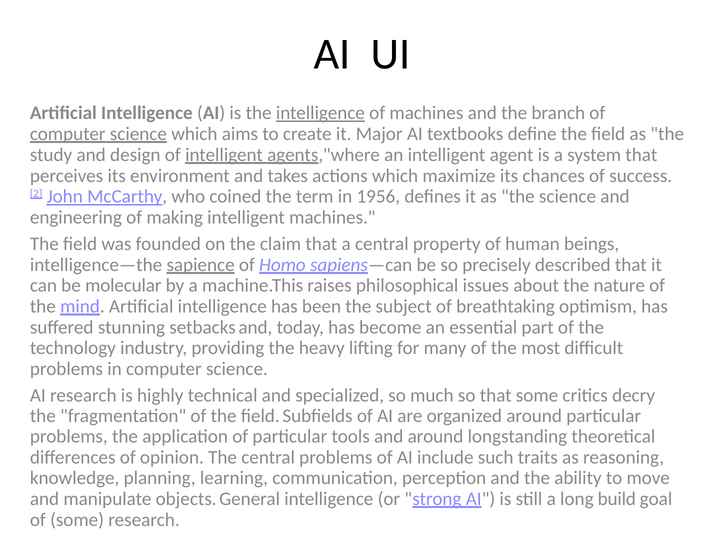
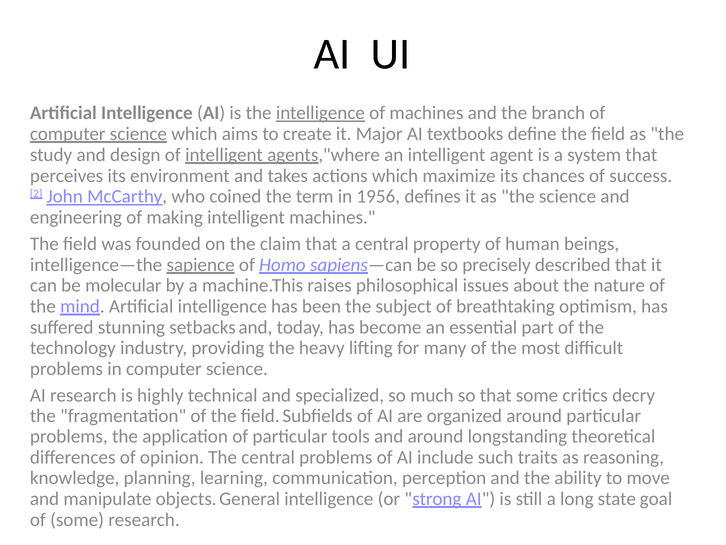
build: build -> state (617, 498)
